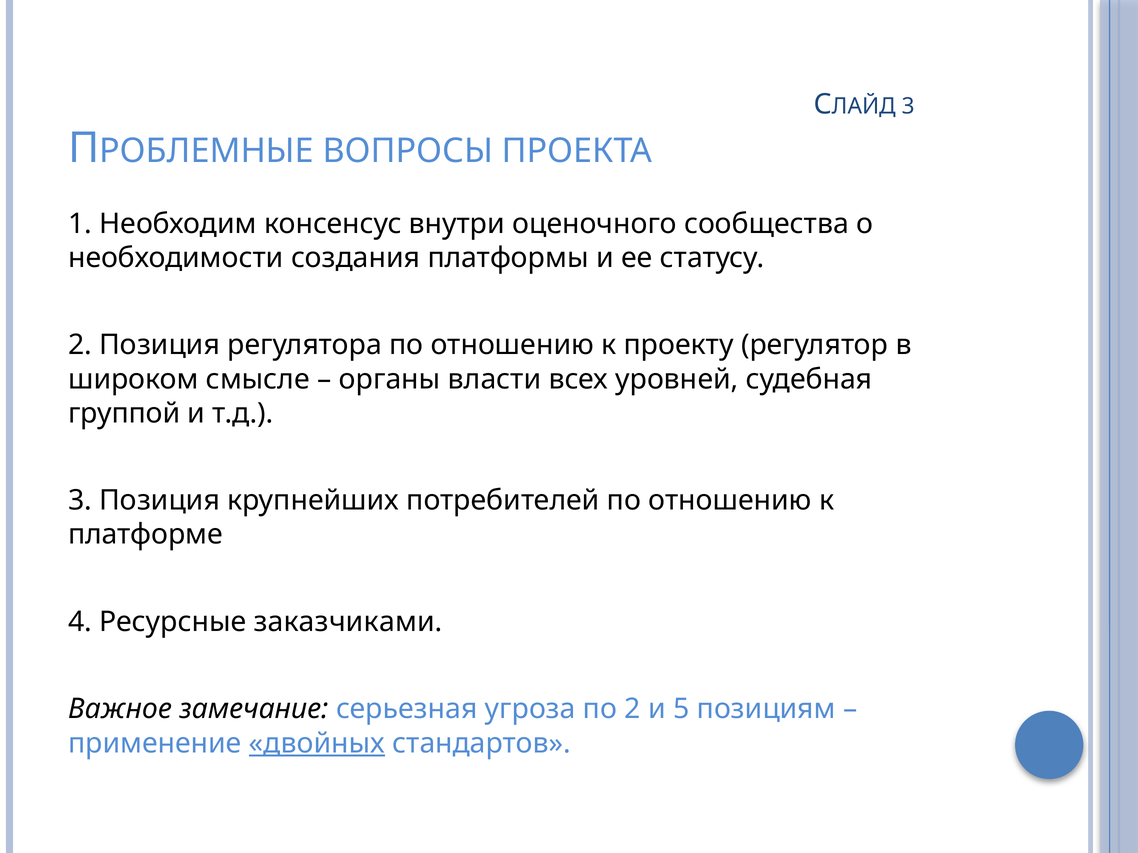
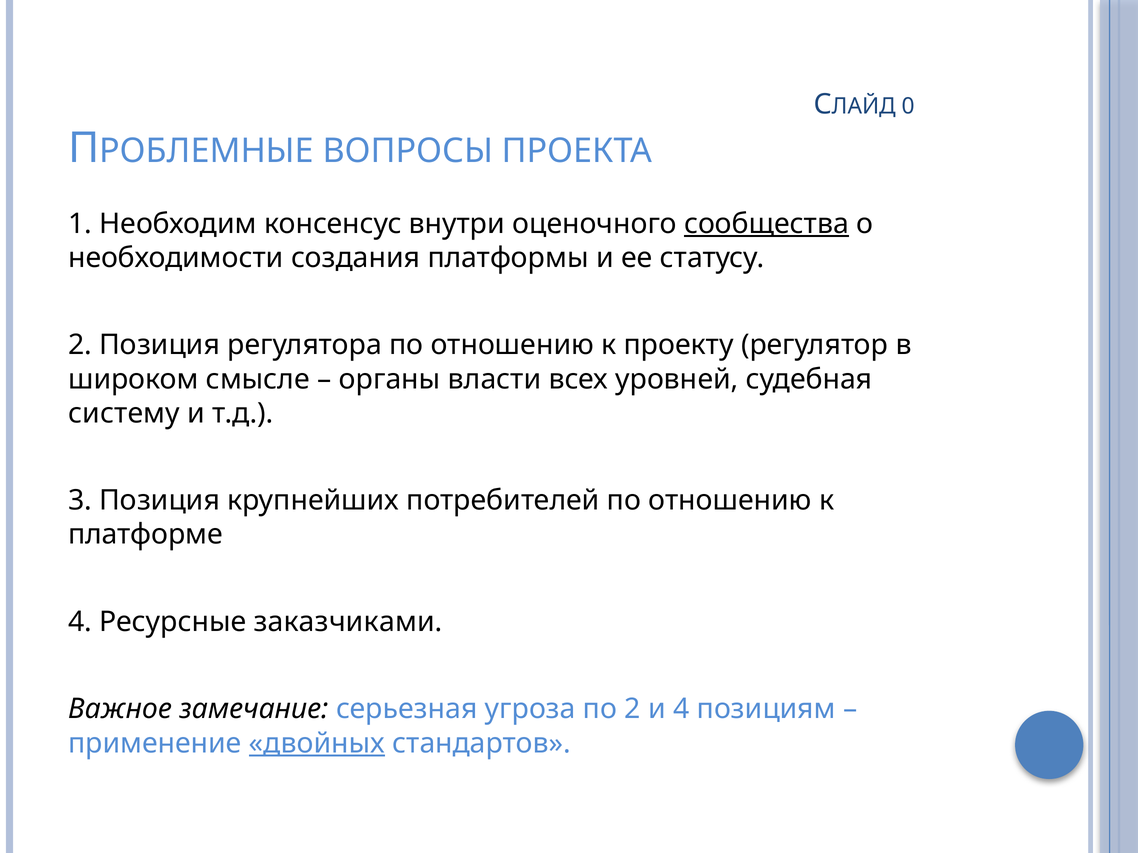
3: 3 -> 0 (908, 106)
сообщества underline: none -> present (766, 224)
группой: группой -> систему (124, 414)
и 5: 5 -> 4 (681, 709)
